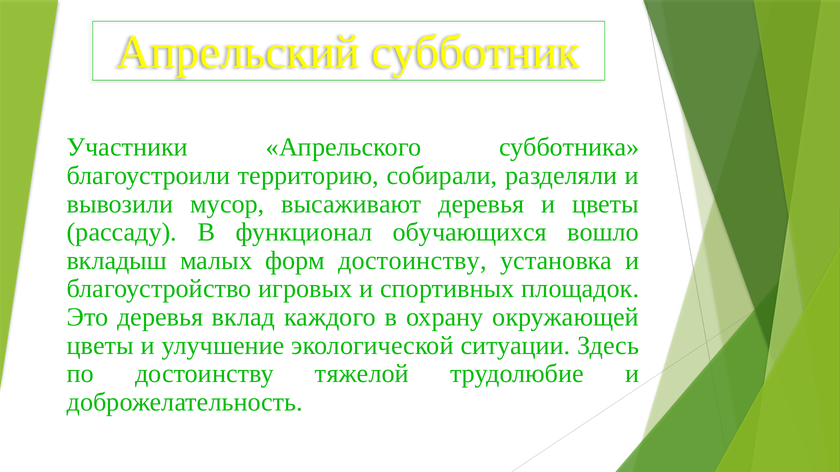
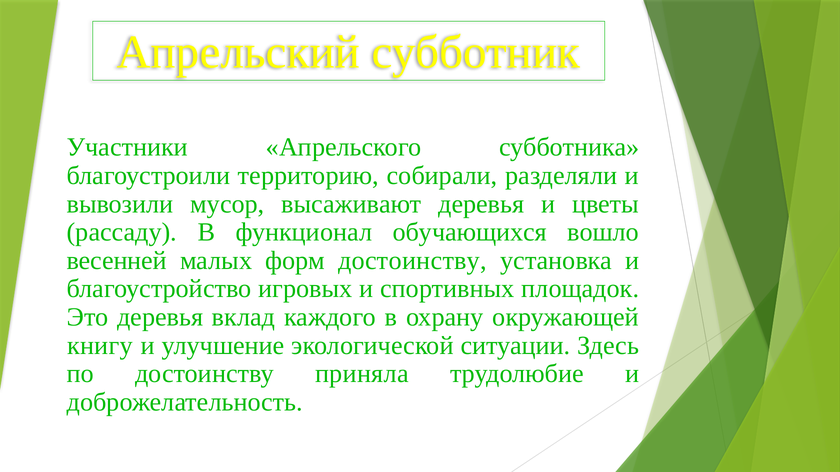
вкладыш: вкладыш -> весенней (117, 261)
цветы: цветы -> книгу (100, 346)
тяжелой: тяжелой -> приняла (362, 374)
